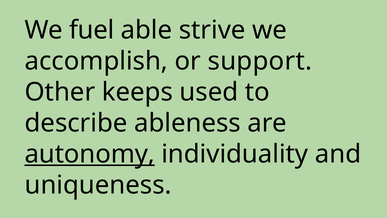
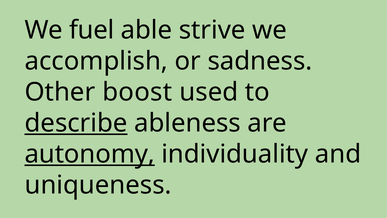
support: support -> sadness (260, 61)
keeps: keeps -> boost (137, 92)
describe underline: none -> present (76, 123)
